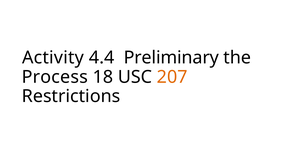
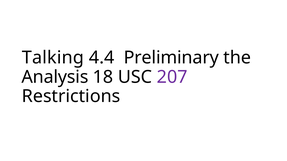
Activity: Activity -> Talking (53, 58)
Process: Process -> Analysis (55, 77)
207 colour: orange -> purple (172, 77)
